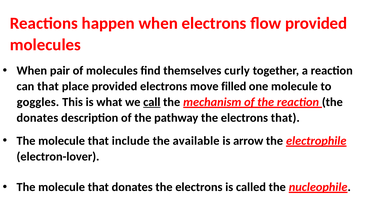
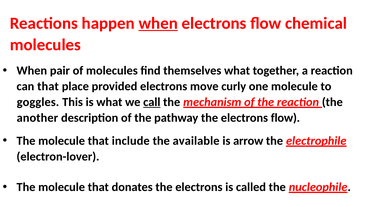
when underline: none -> present (158, 23)
flow provided: provided -> chemical (316, 23)
themselves curly: curly -> what (237, 71)
filled: filled -> curly (234, 87)
donates: donates -> another (37, 118)
the electrons that: that -> flow (285, 118)
